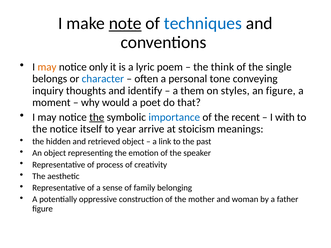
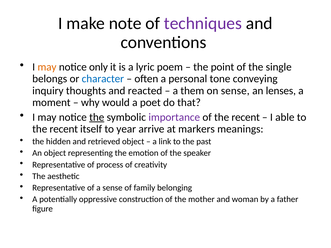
note underline: present -> none (125, 23)
techniques colour: blue -> purple (203, 23)
think: think -> point (222, 67)
identify: identify -> reacted (145, 91)
on styles: styles -> sense (235, 91)
an figure: figure -> lenses (281, 91)
importance colour: blue -> purple (174, 117)
with: with -> able (285, 117)
notice: notice -> recent (64, 129)
stoicism: stoicism -> markers (197, 129)
